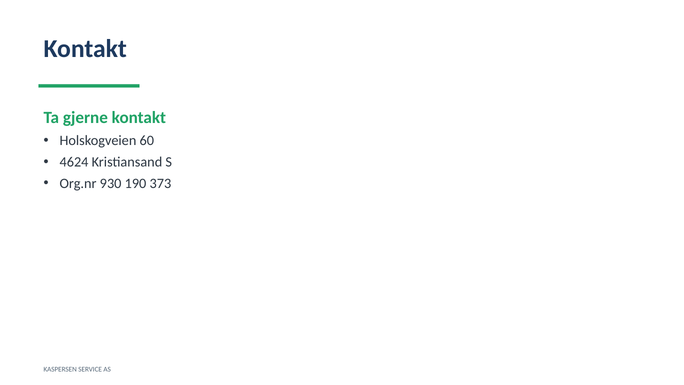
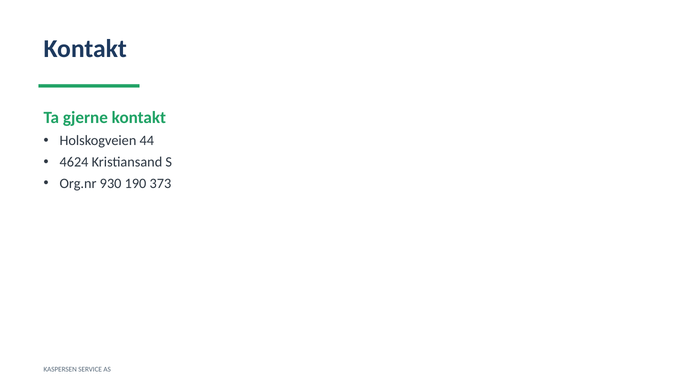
60: 60 -> 44 (147, 141)
